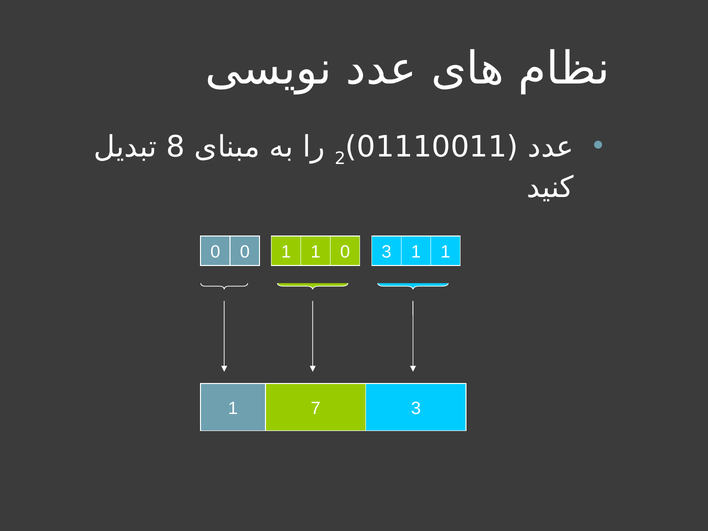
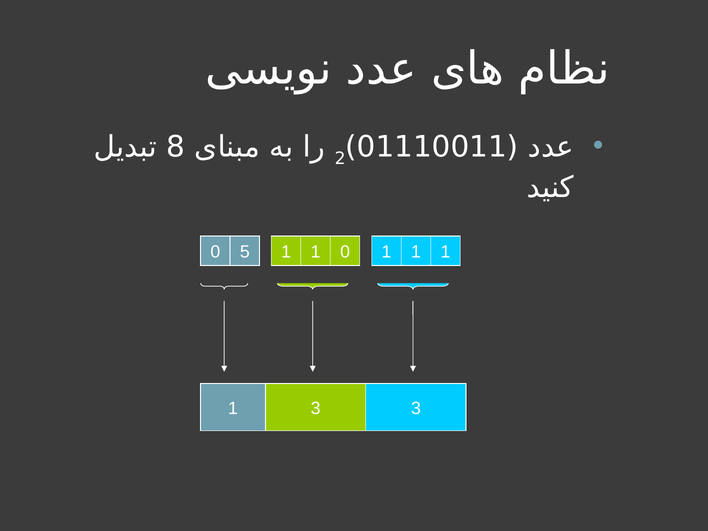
0 0: 0 -> 5 (245, 252)
0 3: 3 -> 1 (386, 252)
1 7: 7 -> 3 (316, 408)
